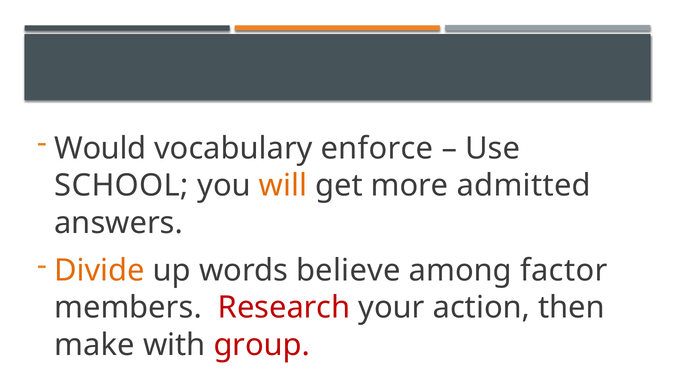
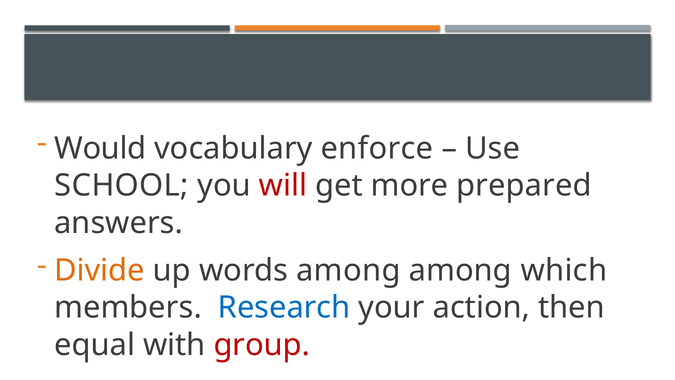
will colour: orange -> red (283, 185)
admitted: admitted -> prepared (524, 185)
words believe: believe -> among (348, 270)
factor: factor -> which (564, 270)
Research colour: red -> blue (284, 307)
make: make -> equal (95, 345)
